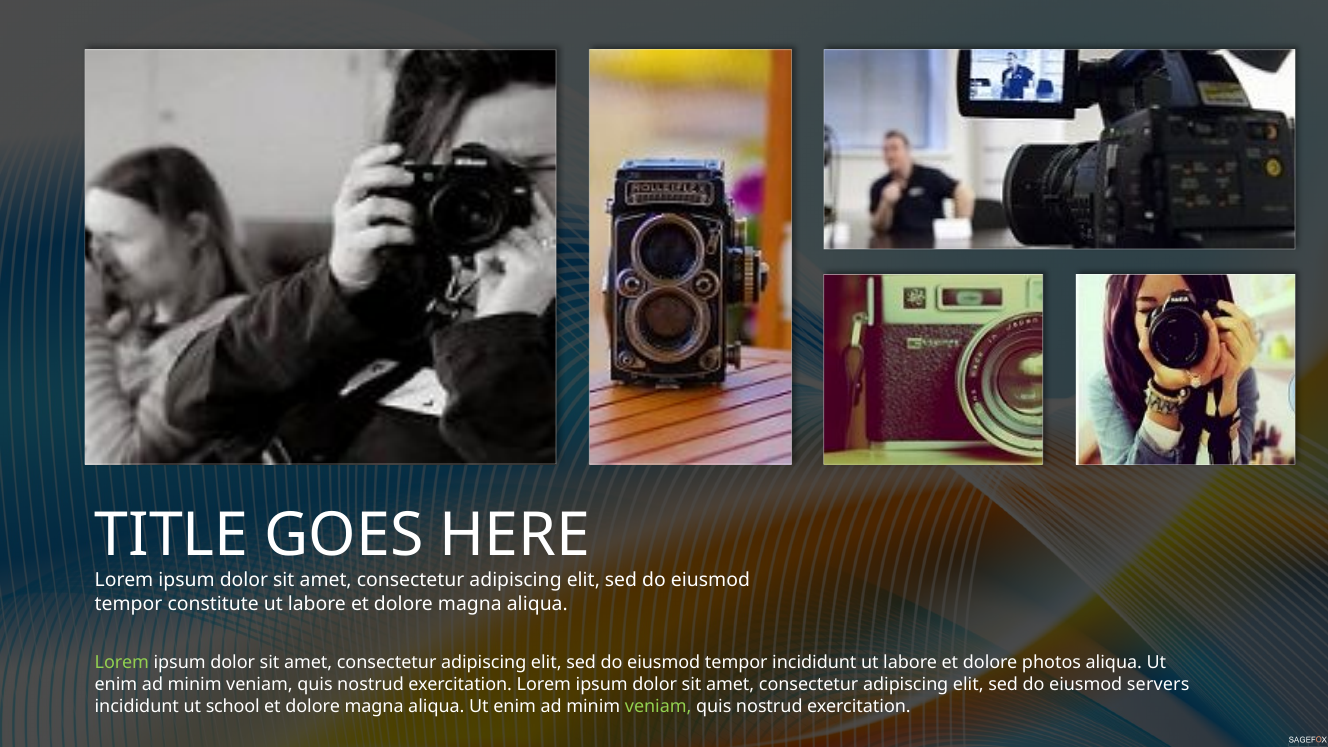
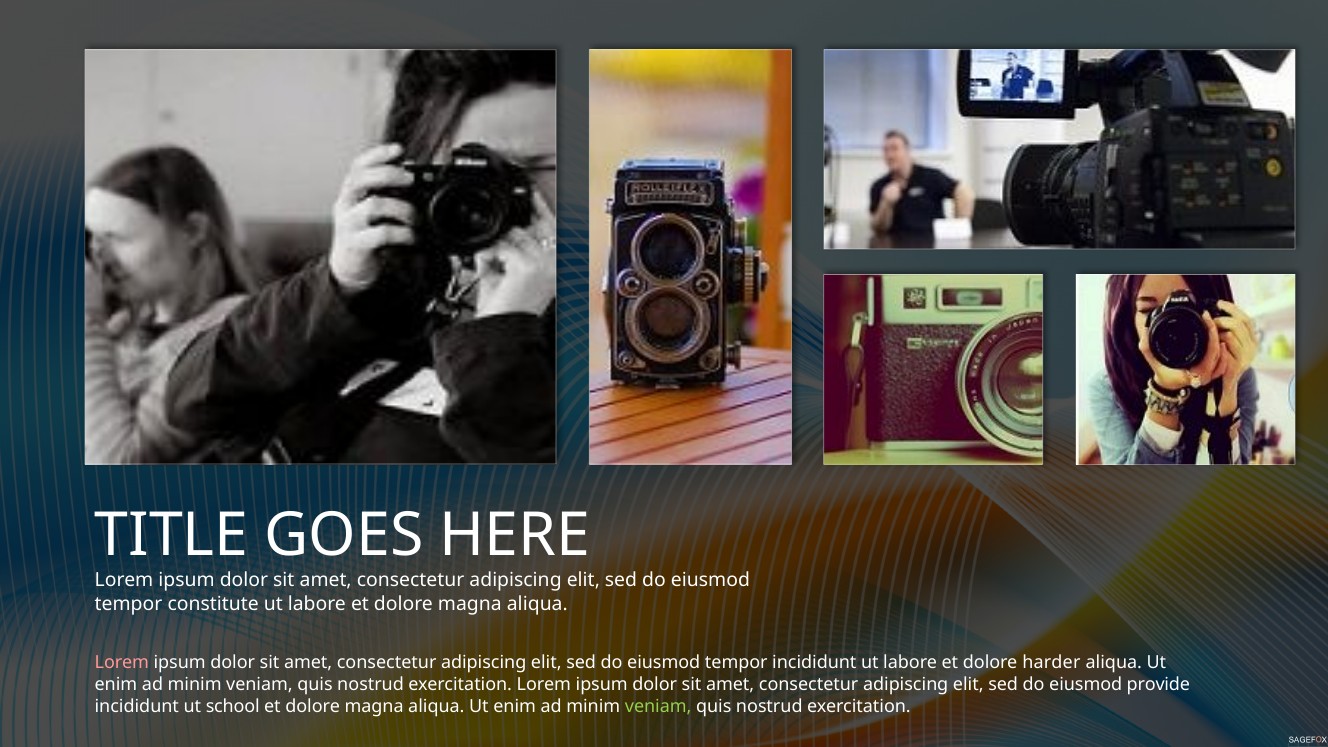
Lorem colour: light green -> pink (122, 663)
photos: photos -> harder (1051, 663)
servers: servers -> provide (1158, 685)
